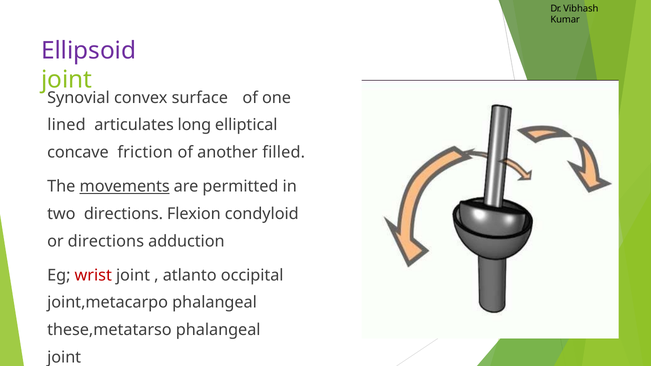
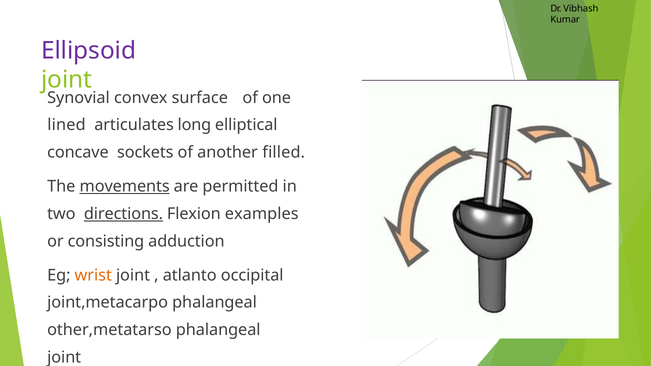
friction: friction -> sockets (145, 153)
directions underline: none -> present (123, 214)
condyloid: condyloid -> examples (262, 214)
or directions: directions -> consisting (106, 241)
wrist colour: red -> orange (93, 275)
these,metatarso: these,metatarso -> other,metatarso (109, 330)
